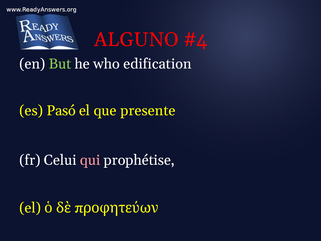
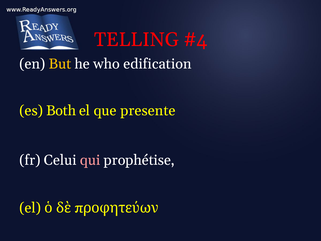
ALGUNO: ALGUNO -> TELLING (137, 40)
But colour: light green -> yellow (60, 64)
Pasó: Pasó -> Both (61, 110)
